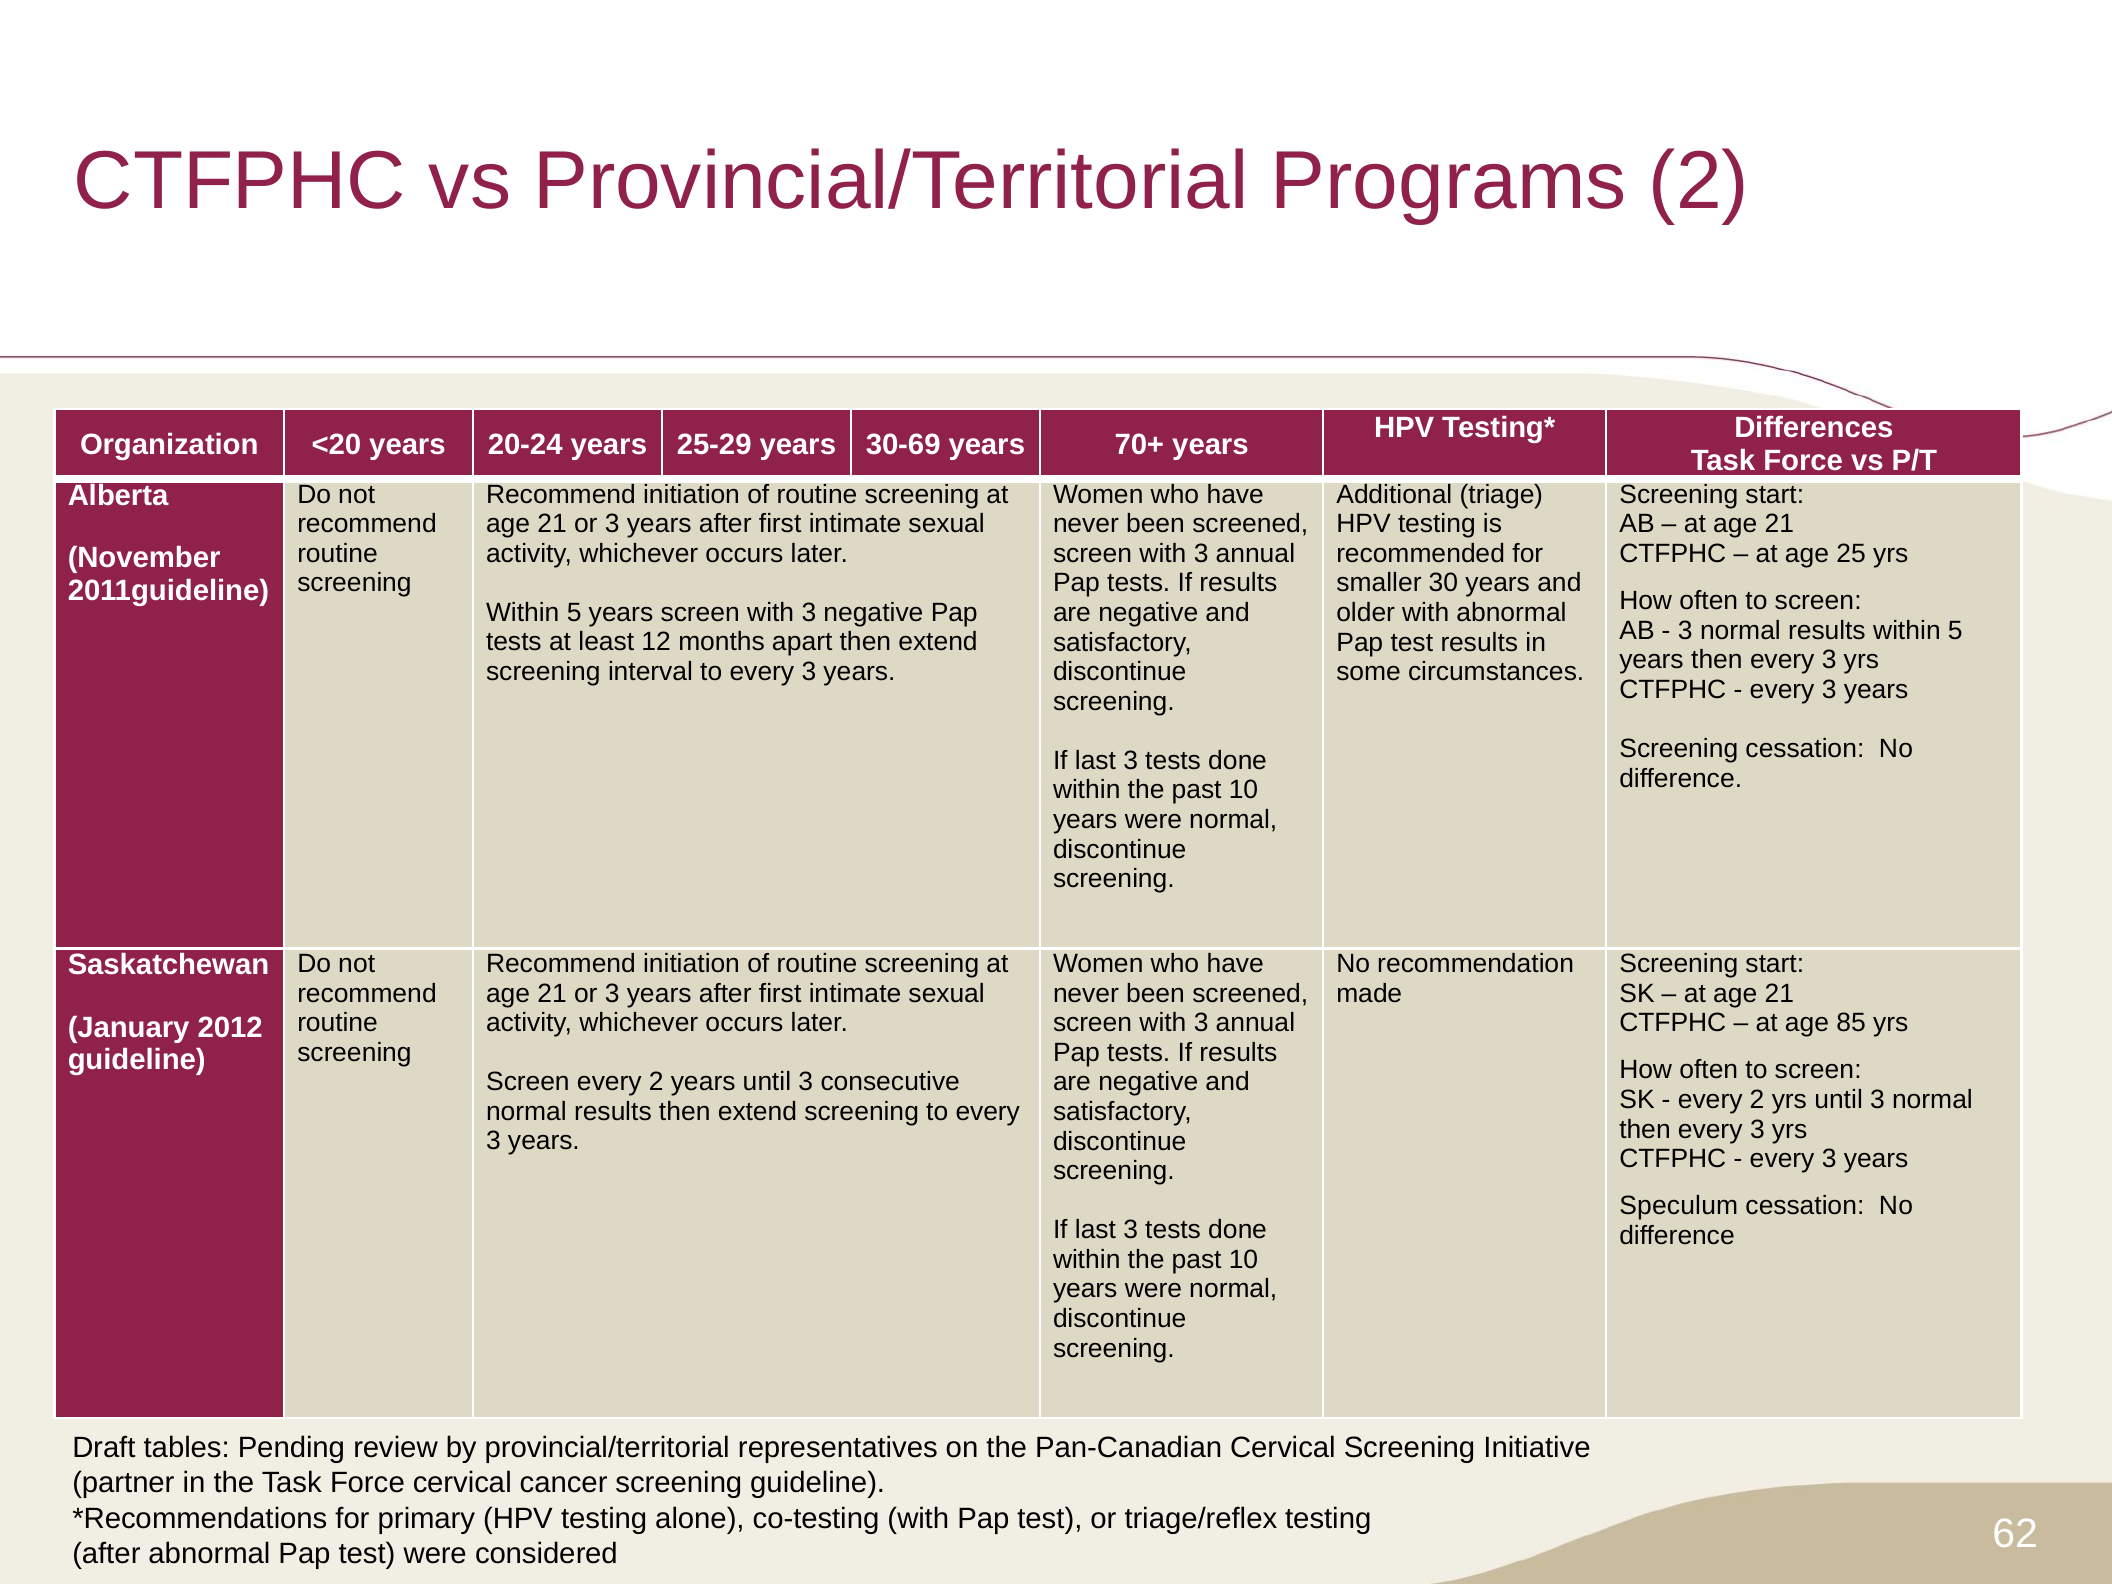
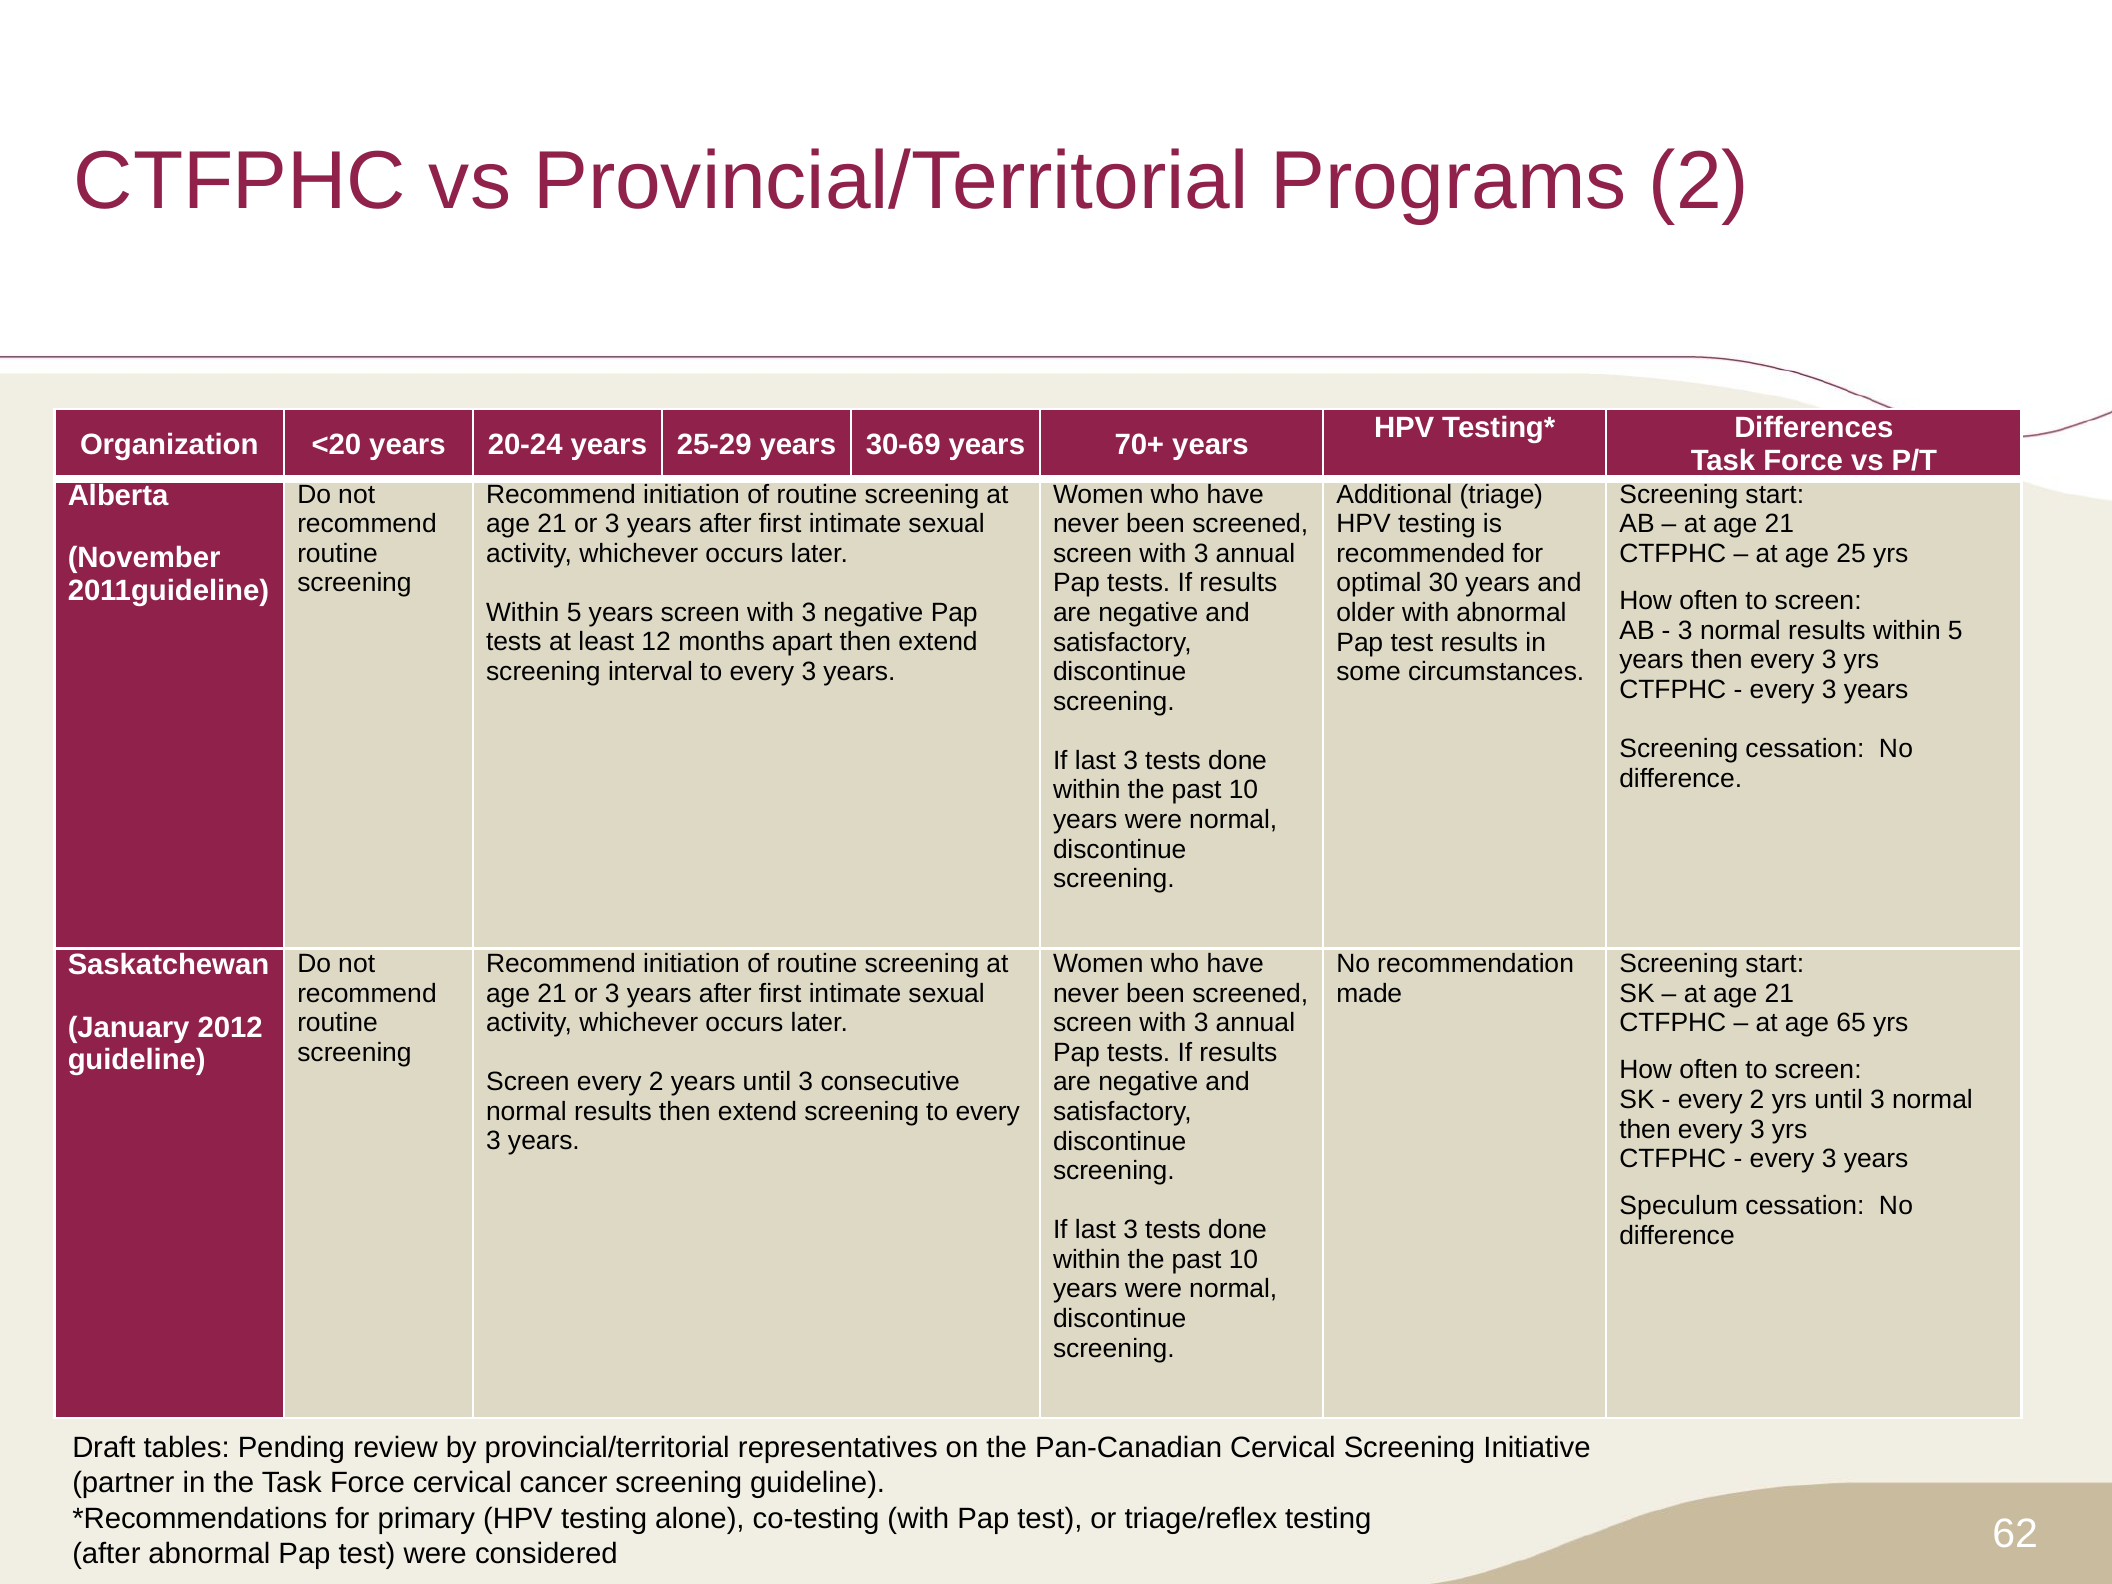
smaller: smaller -> optimal (1379, 583)
85: 85 -> 65 (1851, 1023)
